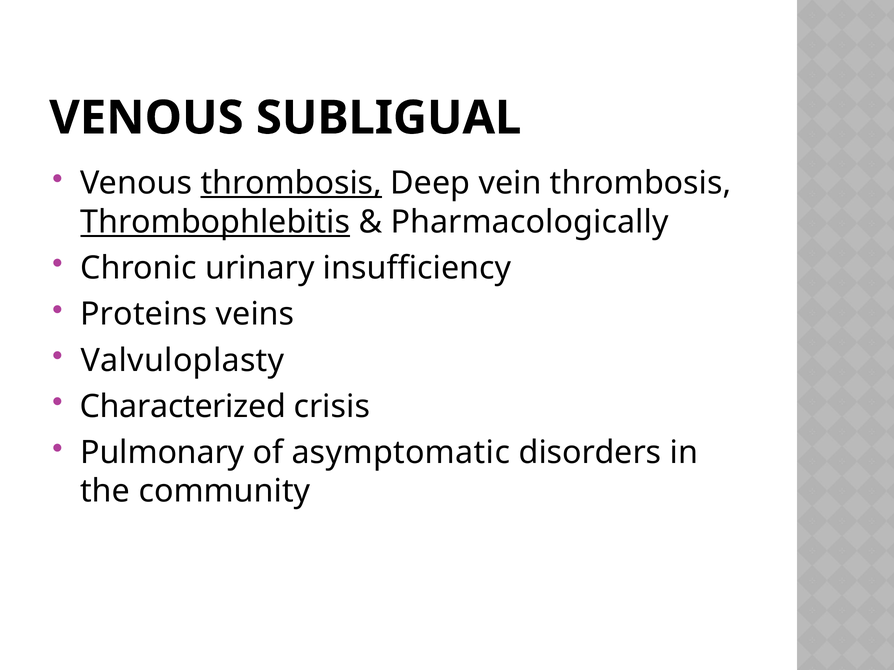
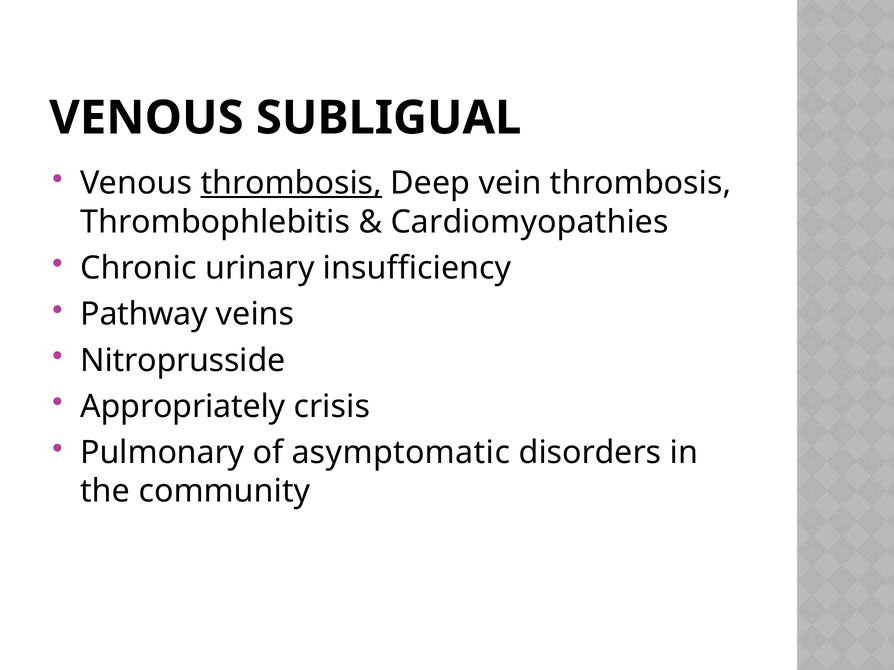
Thrombophlebitis underline: present -> none (215, 222)
Pharmacologically: Pharmacologically -> Cardiomyopathies (530, 222)
Proteins: Proteins -> Pathway (144, 314)
Valvuloplasty: Valvuloplasty -> Nitroprusside (183, 361)
Characterized: Characterized -> Appropriately (183, 407)
